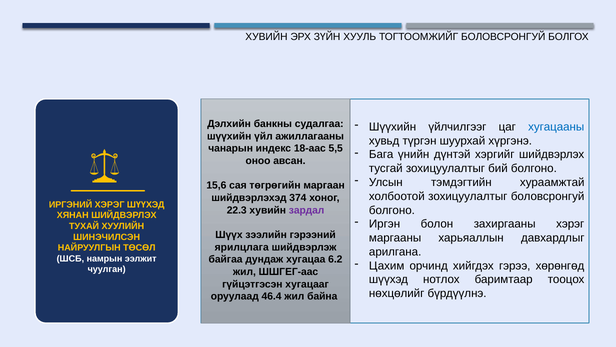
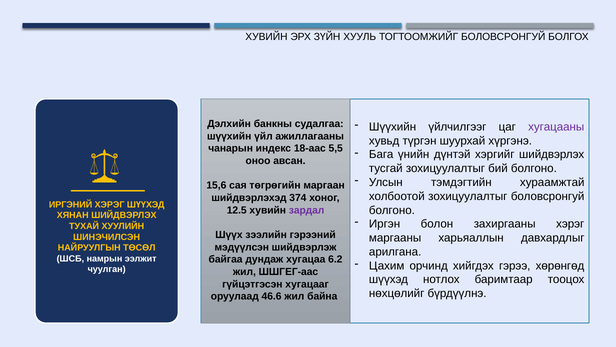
хугацааны colour: blue -> purple (556, 127)
22.3: 22.3 -> 12.5 (237, 210)
ярилцлага: ярилцлага -> мэдүүлсэн (242, 247)
46.4: 46.4 -> 46.6 (272, 296)
